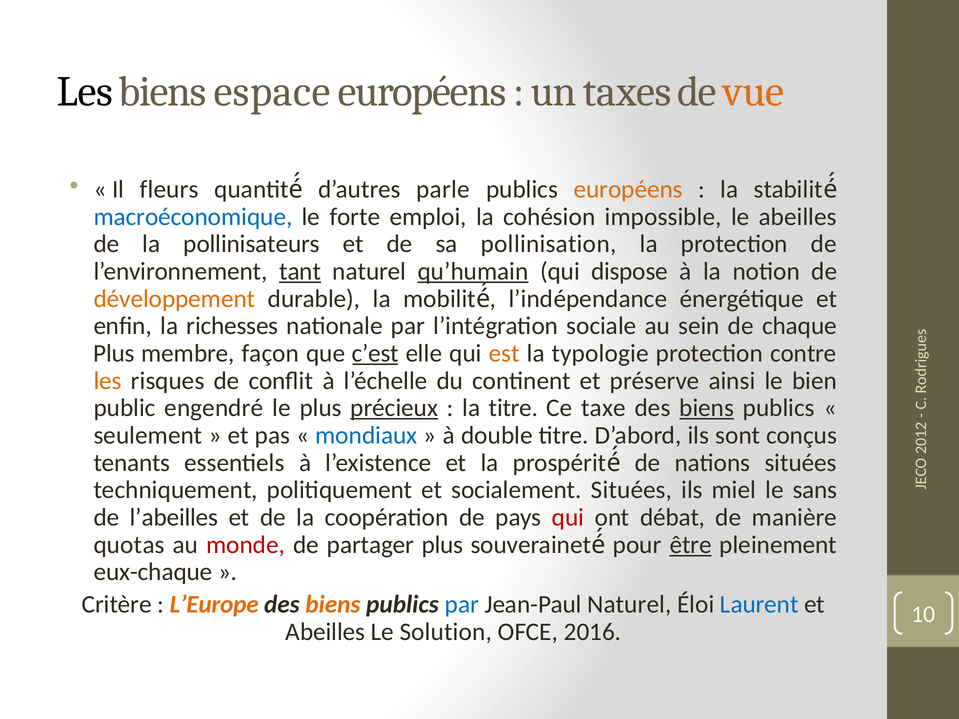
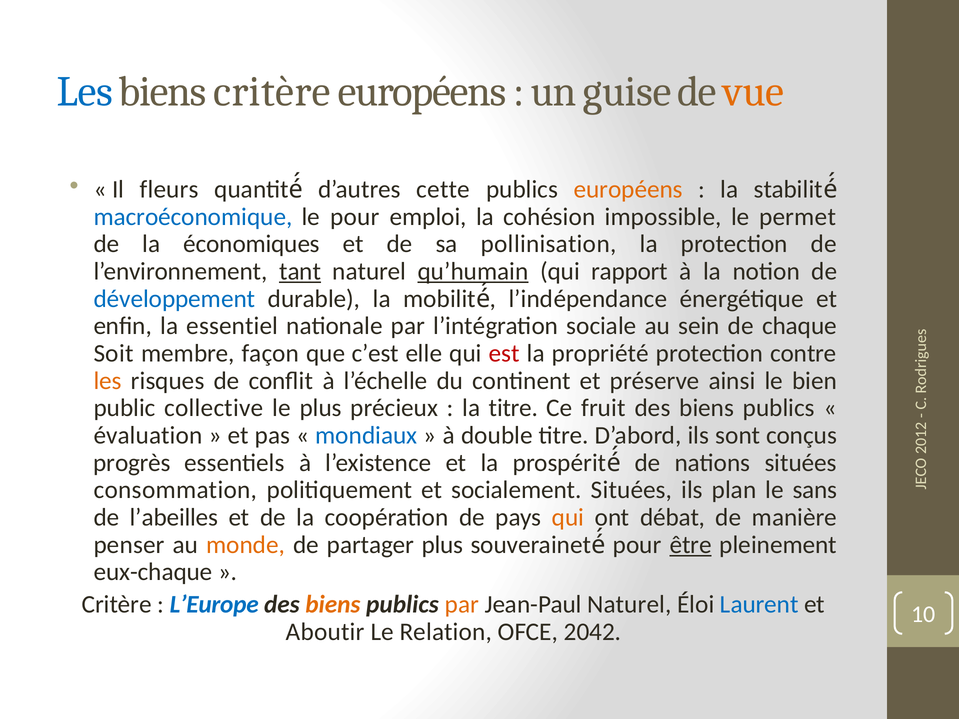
Les colour: black -> blue (85, 92)
biens espace: espace -> critère (272, 92)
taxes: taxes -> guise (627, 92)
parle: parle -> cette (443, 190)
le forte: forte -> pour (355, 217)
le abeilles: abeilles -> permet (798, 217)
pollinisateurs: pollinisateurs -> économiques (252, 244)
dispose: dispose -> rapport (629, 272)
développement colour: orange -> blue (174, 299)
richesses: richesses -> essentiel (232, 326)
Plus: Plus -> Soit (114, 354)
c’est underline: present -> none (375, 354)
est colour: orange -> red (504, 354)
typologie: typologie -> propriété (600, 354)
engendré: engendré -> collective (214, 408)
précieux underline: present -> none (394, 408)
taxe: taxe -> fruit (603, 408)
biens underline: present -> none (707, 408)
seulement: seulement -> évaluation (148, 436)
tenants: tenants -> progrès (132, 463)
techniquement: techniquement -> consommation (176, 490)
miel: miel -> plan (734, 490)
qui colour: red -> orange (568, 518)
quotas: quotas -> penser (129, 545)
monde colour: red -> orange (246, 545)
L’Europe colour: orange -> blue (214, 605)
par colour: blue -> orange (462, 605)
Abeilles: Abeilles -> Aboutir (325, 632)
Solution: Solution -> Relation (446, 632)
2016: 2016 -> 2042 (592, 632)
